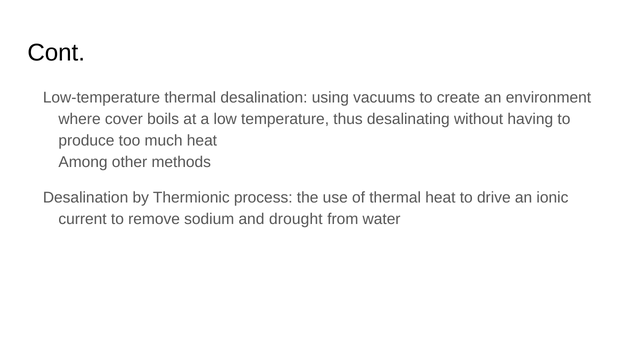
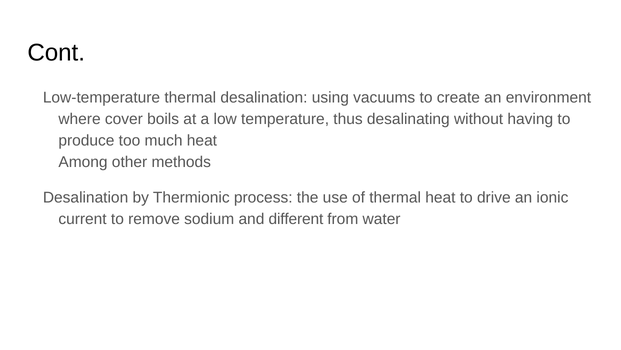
drought: drought -> different (296, 219)
